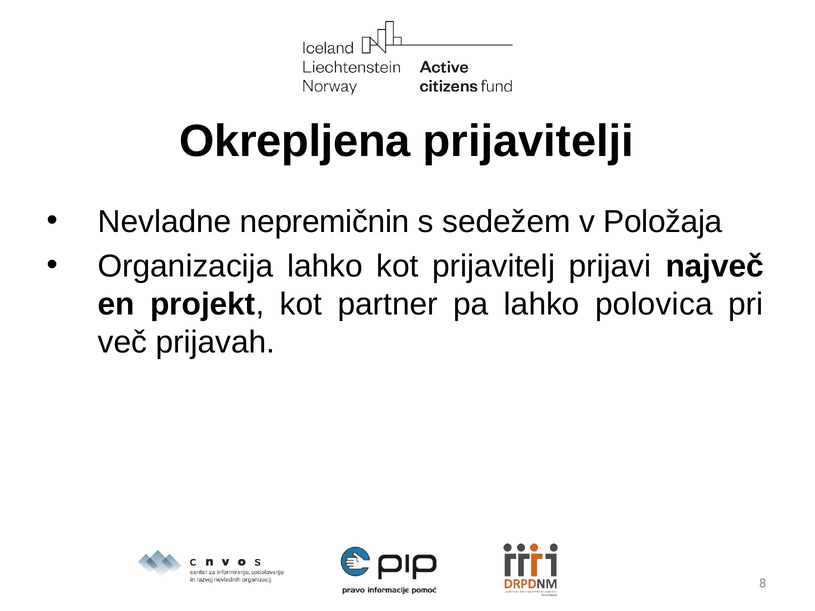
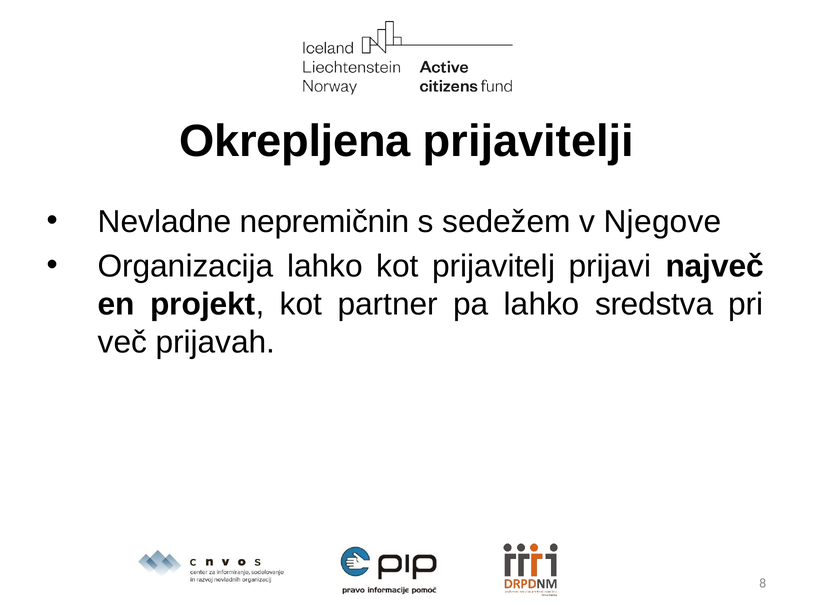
Položaja: Položaja -> Njegove (663, 222)
polovica: polovica -> sredstva (654, 304)
